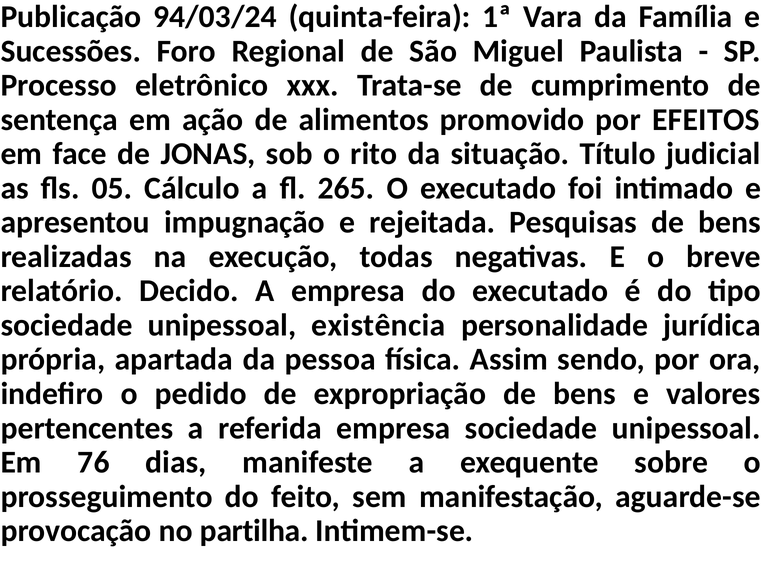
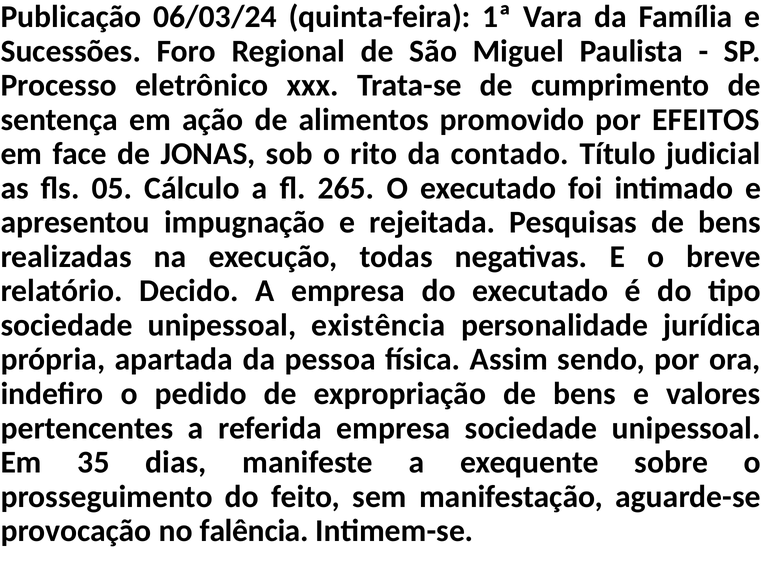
94/03/24: 94/03/24 -> 06/03/24 (215, 17)
situação: situação -> contado (510, 154)
76: 76 -> 35 (94, 462)
partilha: partilha -> falência (254, 531)
